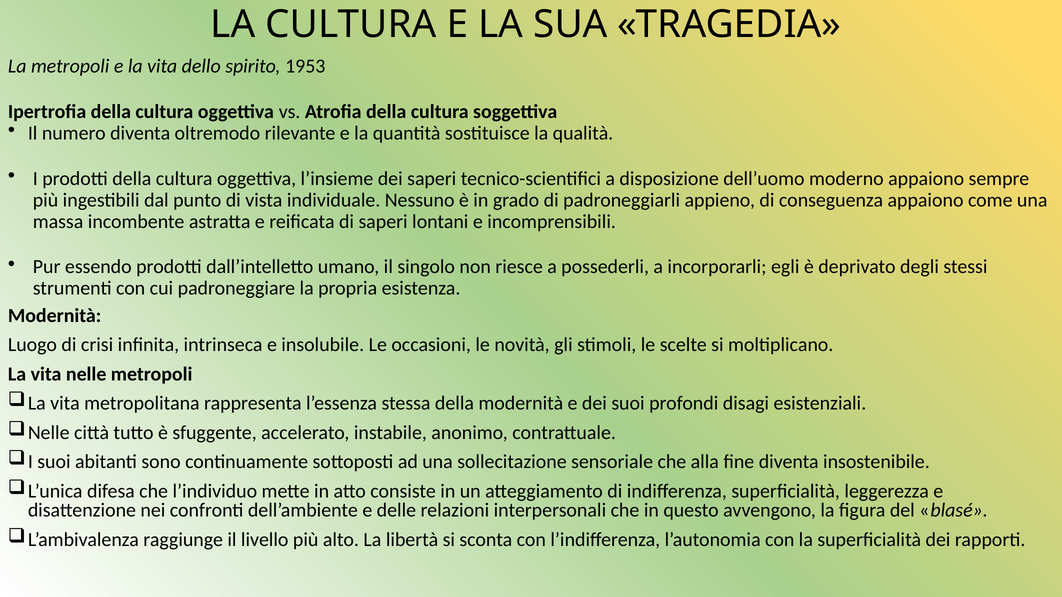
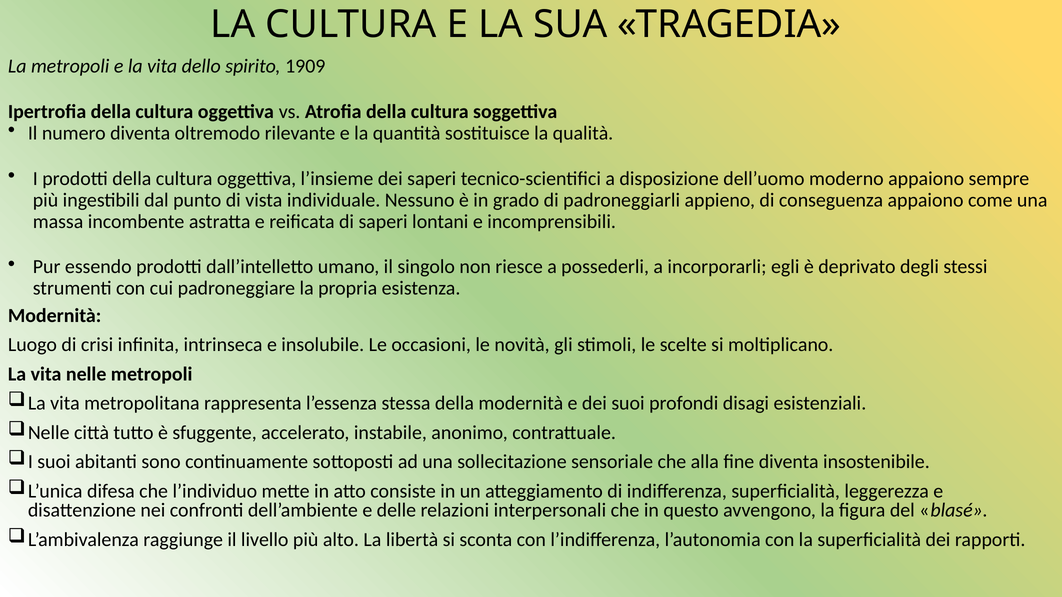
1953: 1953 -> 1909 (305, 66)
